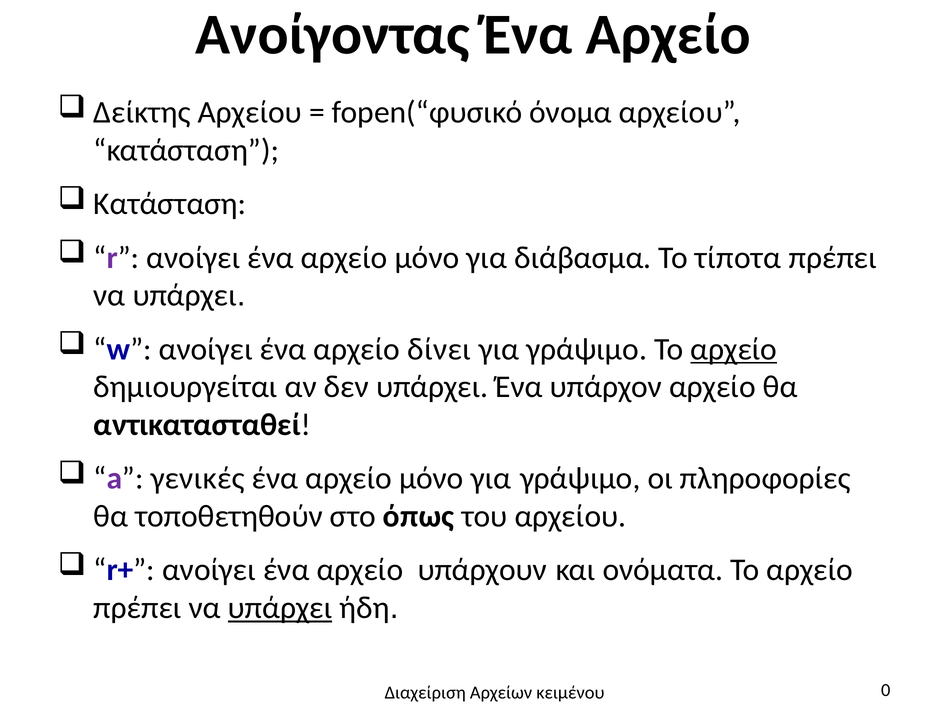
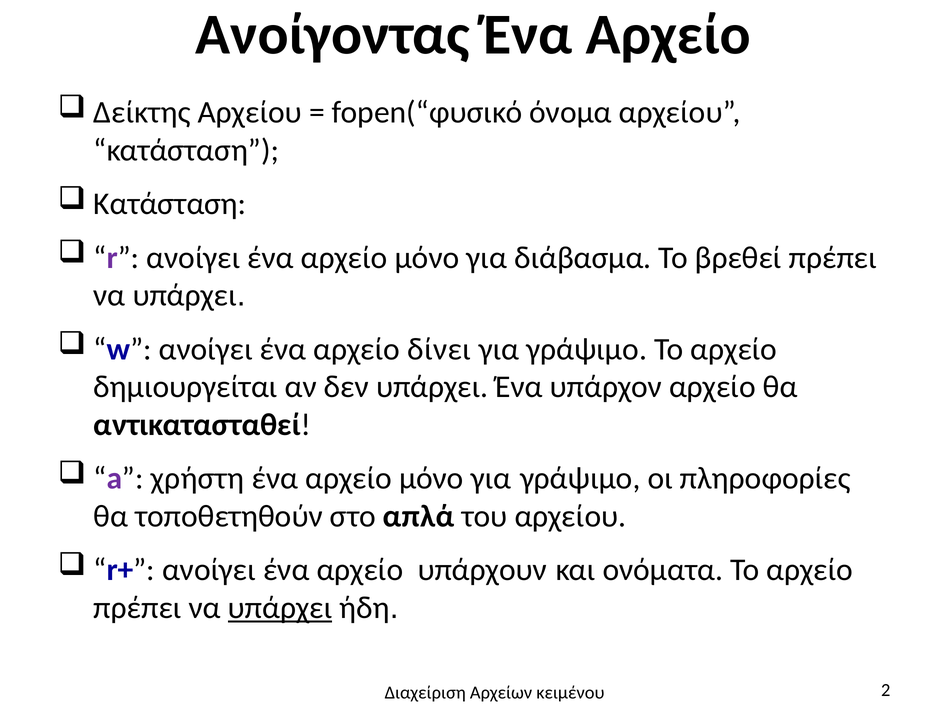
τίποτα: τίποτα -> βρεθεί (738, 258)
αρχείο underline: present -> none (734, 349)
γενικές: γενικές -> χρήστη (198, 479)
όπως: όπως -> απλά (419, 517)
0: 0 -> 2 (886, 690)
